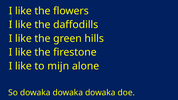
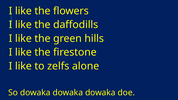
mijn: mijn -> zelfs (58, 66)
